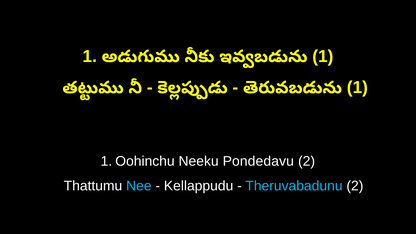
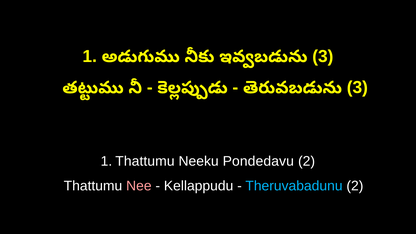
1: 1 -> 3 (323, 56)
1: 1 -> 3 (357, 88)
1 Oohinchu: Oohinchu -> Thattumu (145, 161)
Nee colour: light blue -> pink (139, 186)
